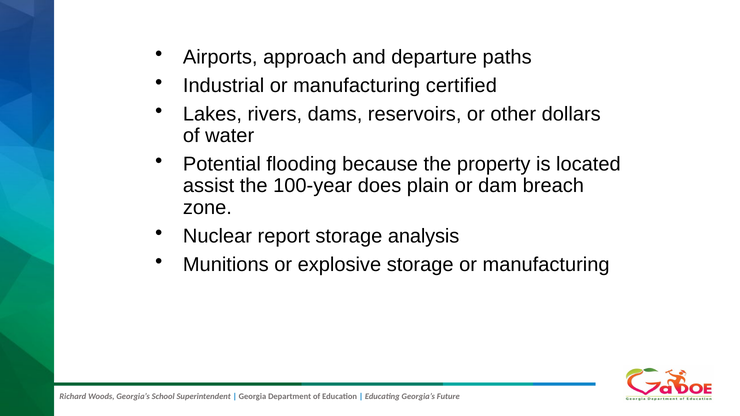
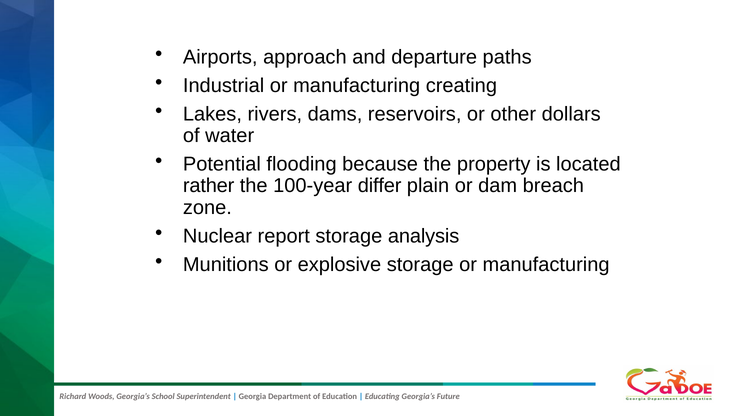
certified: certified -> creating (461, 86)
assist: assist -> rather (209, 186)
does: does -> differ (380, 186)
